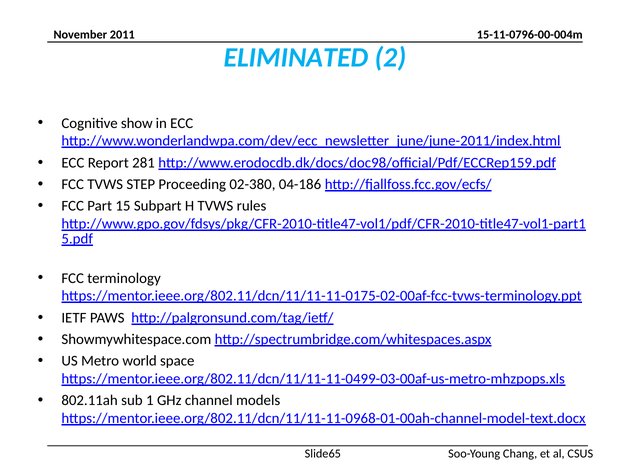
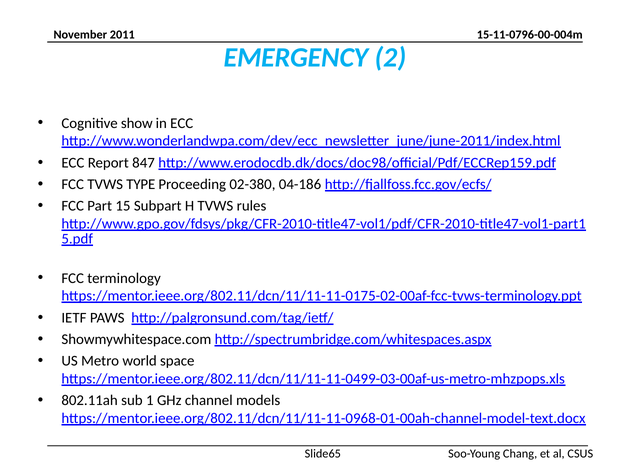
ELIMINATED: ELIMINATED -> EMERGENCY (296, 57)
281: 281 -> 847 (144, 163)
STEP: STEP -> TYPE (141, 185)
